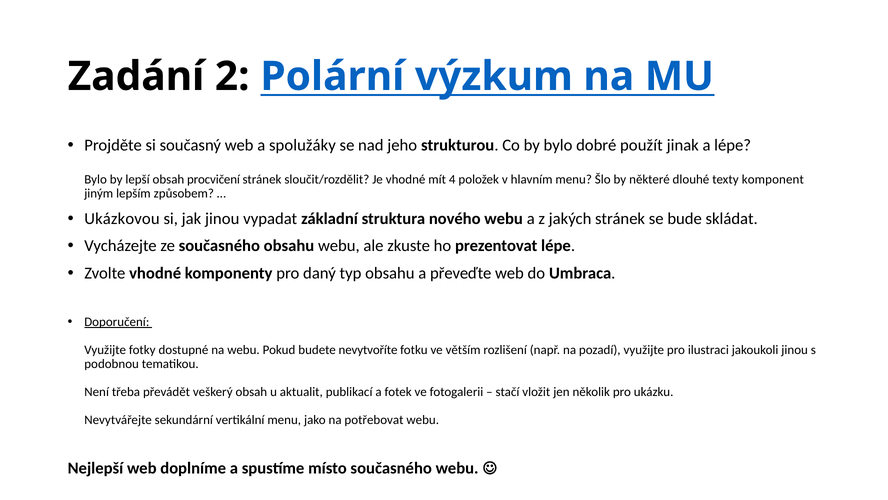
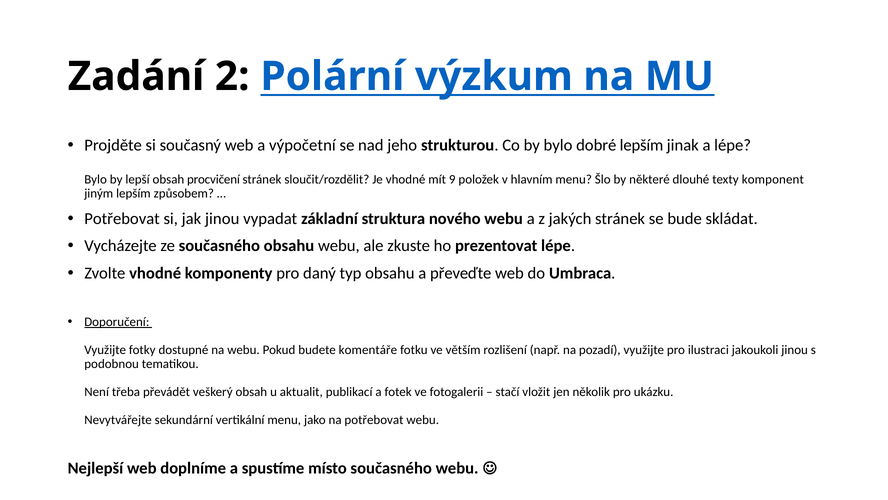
spolužáky: spolužáky -> výpočetní (302, 145)
dobré použít: použít -> lepším (642, 145)
4: 4 -> 9 (452, 179)
Ukázkovou: Ukázkovou -> Potřebovat (122, 218)
nevytvoříte: nevytvoříte -> komentáře (368, 349)
